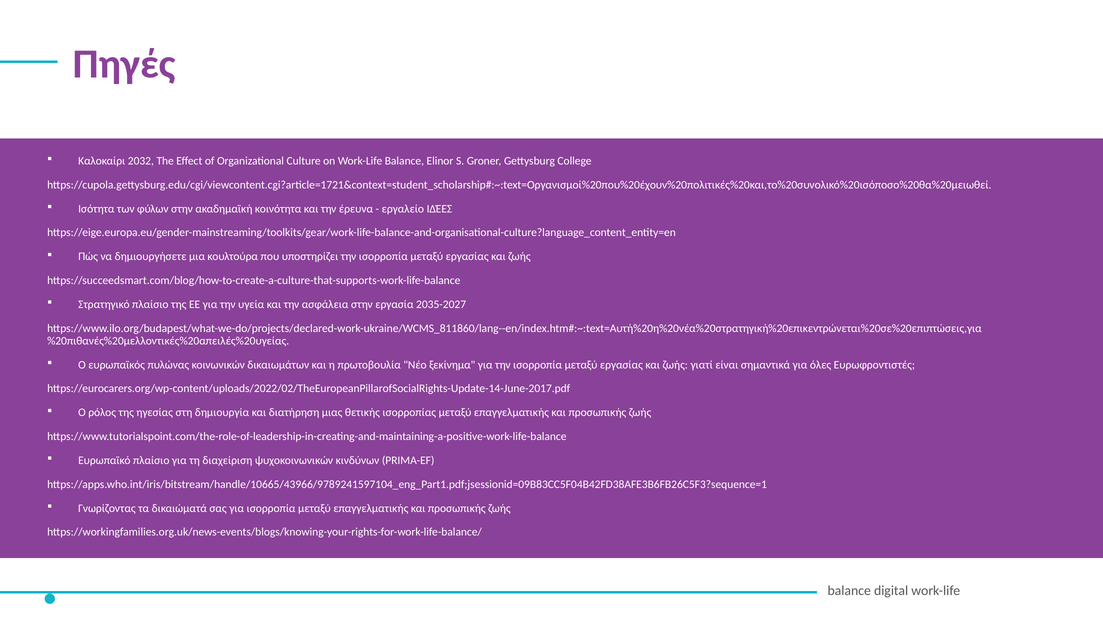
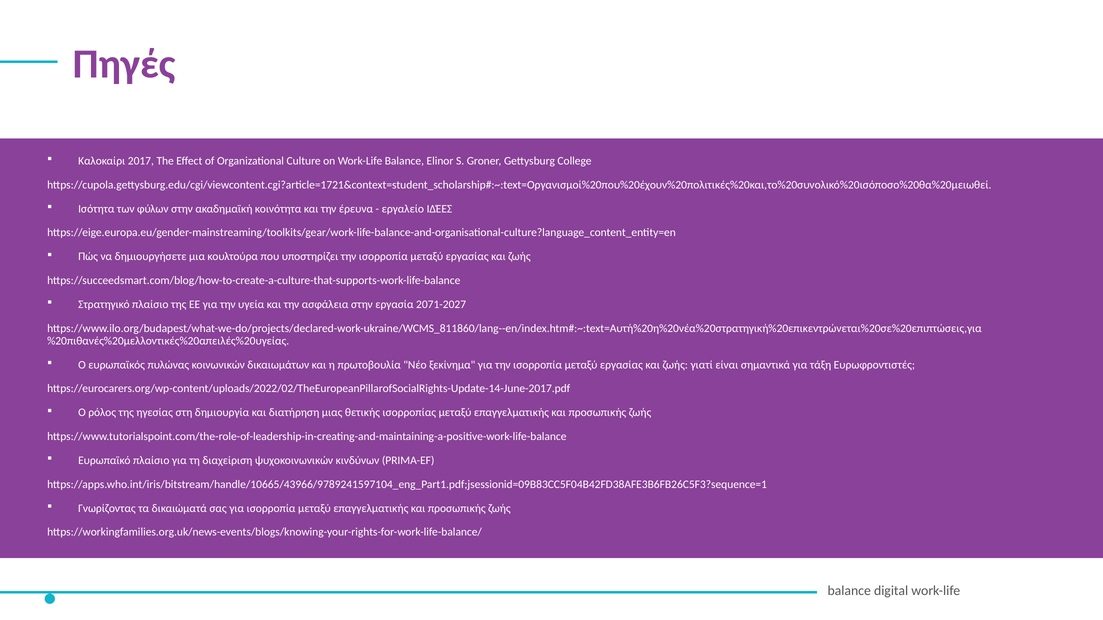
2032: 2032 -> 2017 (141, 161)
2035-2027: 2035-2027 -> 2071-2027 (441, 305)
όλες: όλες -> τάξη (821, 365)
